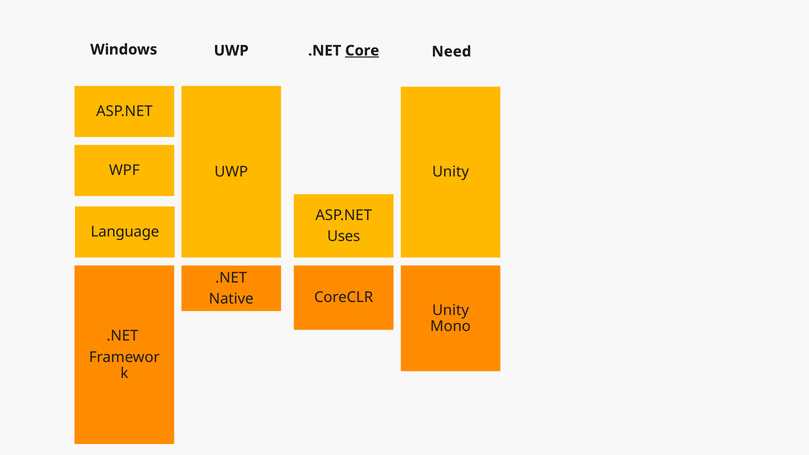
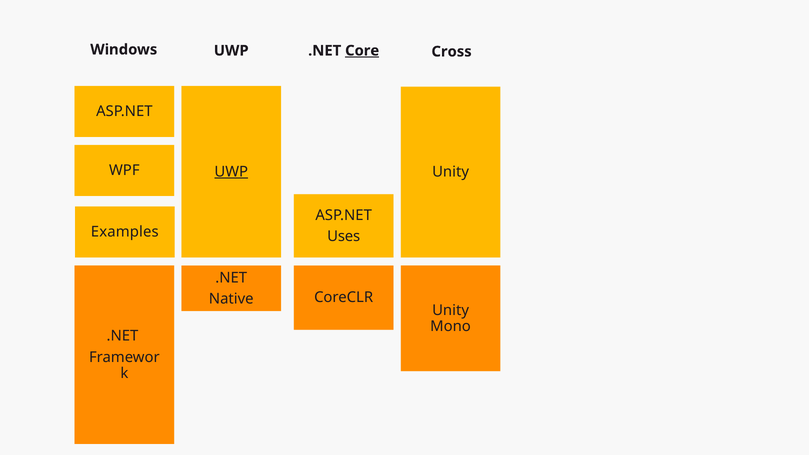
Need: Need -> Cross (452, 52)
UWP underline: none -> present (231, 172)
Language: Language -> Examples (125, 232)
